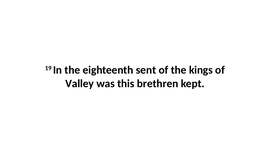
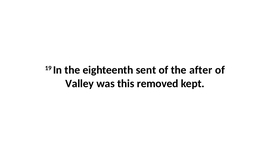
kings: kings -> after (201, 70)
brethren: brethren -> removed (158, 83)
